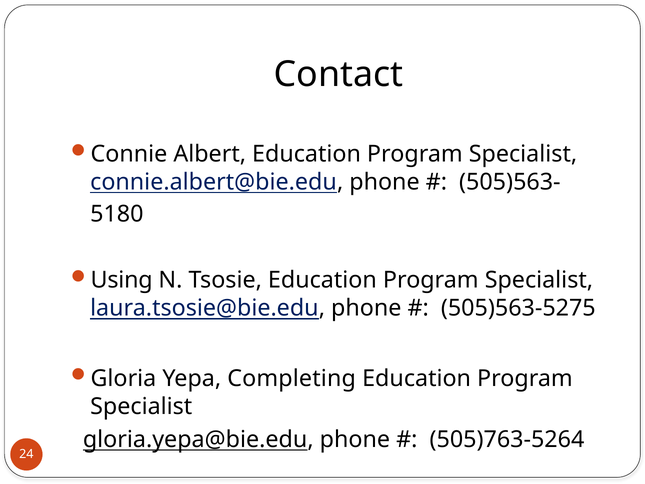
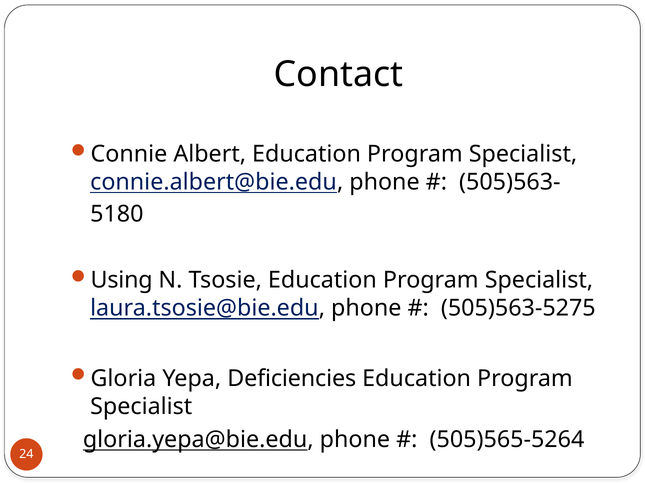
Completing: Completing -> Deficiencies (292, 378)
505)763-5264: 505)763-5264 -> 505)565-5264 (507, 439)
